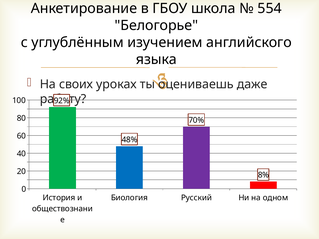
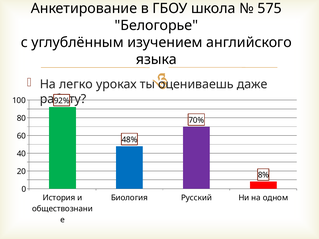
554: 554 -> 575 (270, 8)
своих: своих -> легко (76, 84)
